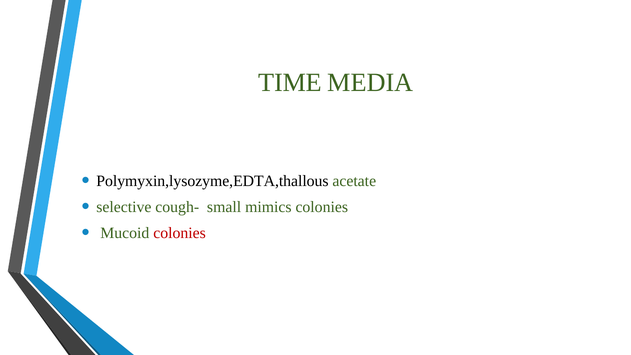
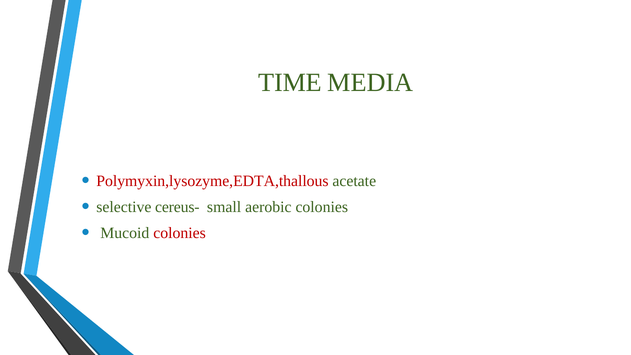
Polymyxin,lysozyme,EDTA,thallous colour: black -> red (212, 181)
cough-: cough- -> cereus- (177, 207)
mimics: mimics -> aerobic (268, 207)
